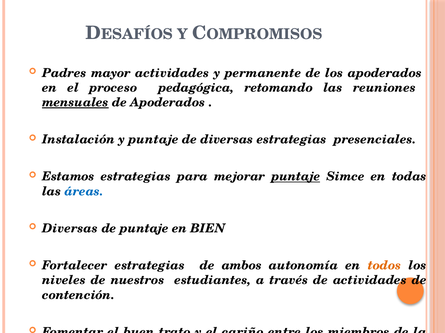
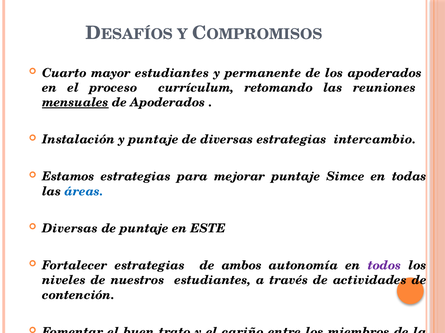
Padres: Padres -> Cuarto (64, 73)
mayor actividades: actividades -> estudiantes (172, 73)
pedagógica: pedagógica -> currículum (196, 88)
presenciales: presenciales -> intercambio (375, 140)
puntaje underline: present -> none (296, 177)
BIEN: BIEN -> ESTE (208, 229)
todos colour: orange -> purple (385, 266)
